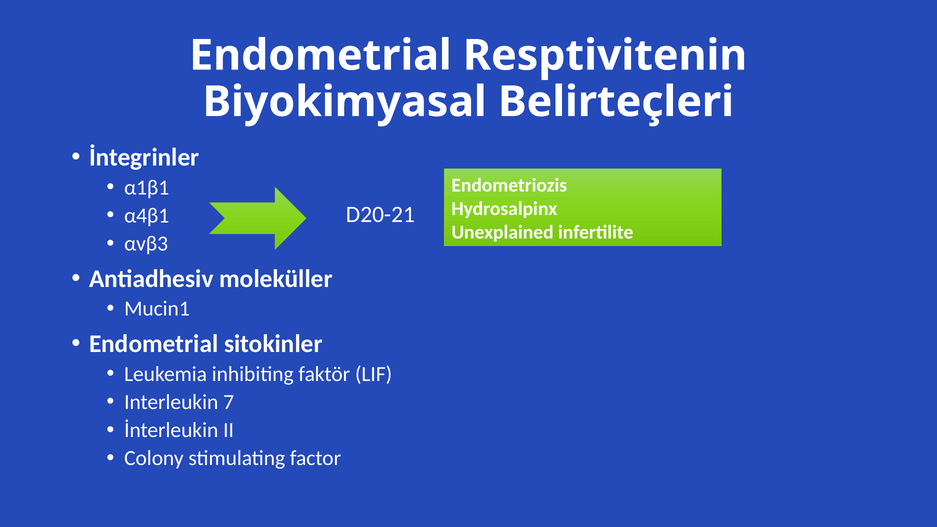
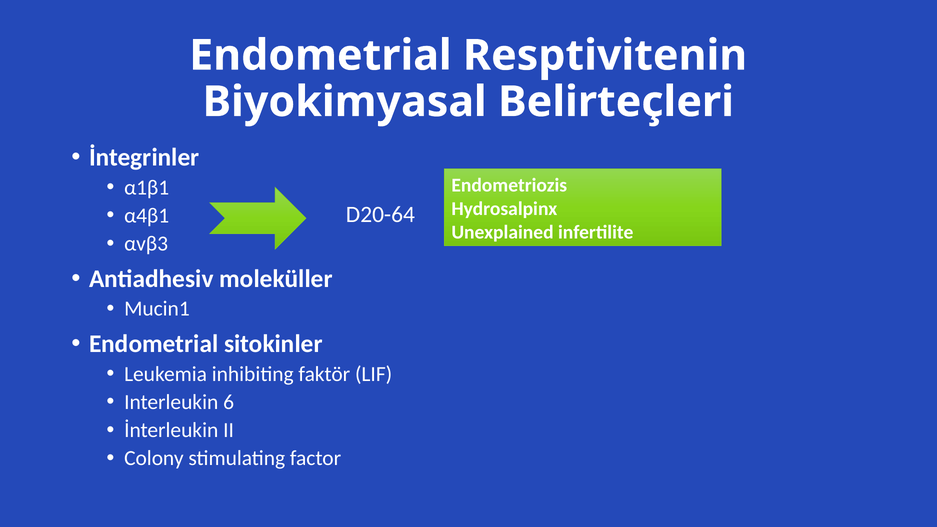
D20-21: D20-21 -> D20-64 (380, 214)
7: 7 -> 6 (229, 402)
